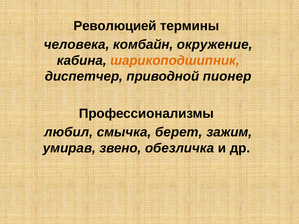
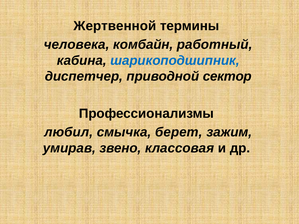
Революцией: Революцией -> Жертвенной (115, 26)
окружение: окружение -> работный (215, 45)
шарикоподшипник colour: orange -> blue (175, 61)
пионер: пионер -> сектор (227, 76)
обезличка: обезличка -> классовая (180, 148)
